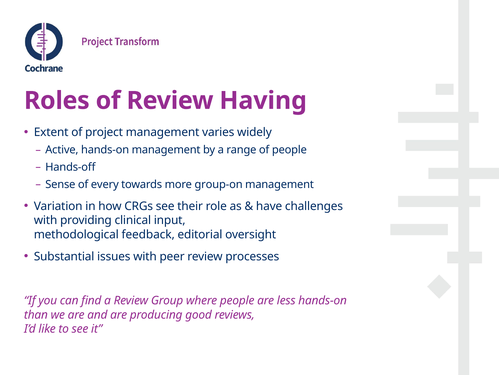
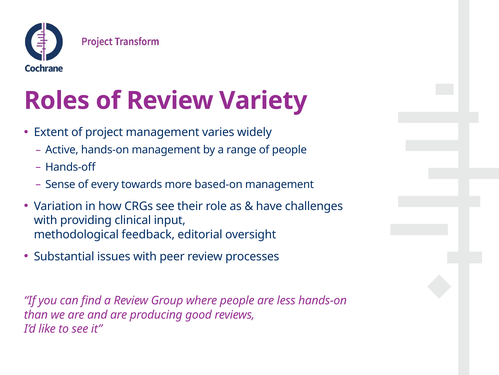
Having: Having -> Variety (263, 100)
group-on: group-on -> based-on (219, 184)
